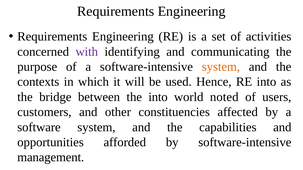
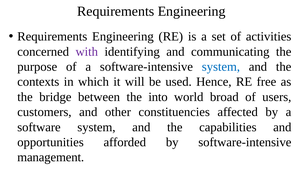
system colour: orange -> blue (221, 67)
RE into: into -> free (266, 82)
noted: noted -> broad (224, 97)
